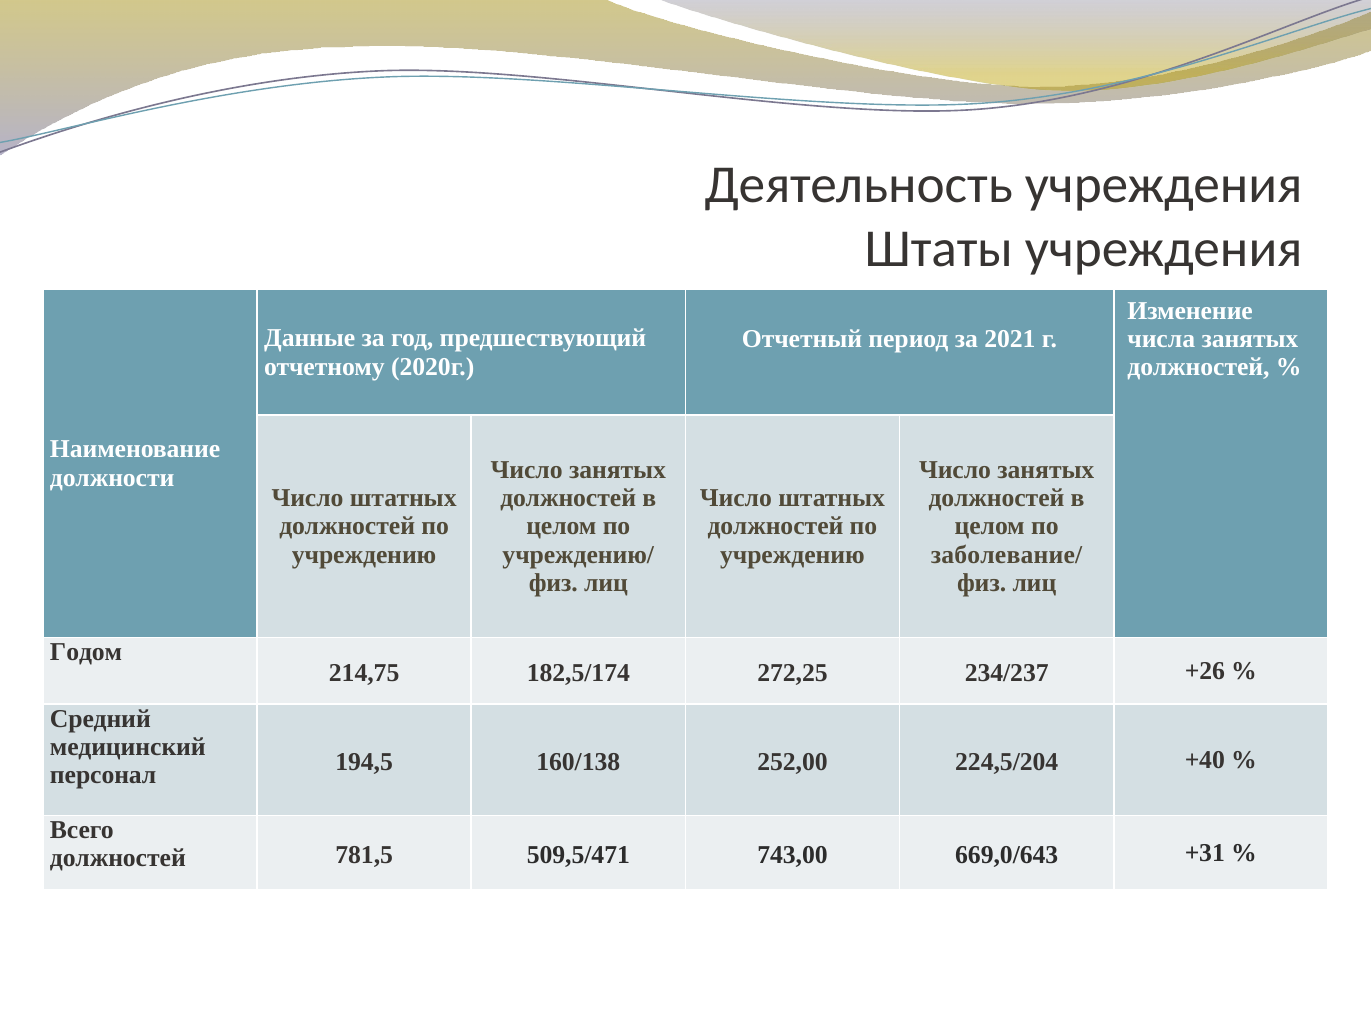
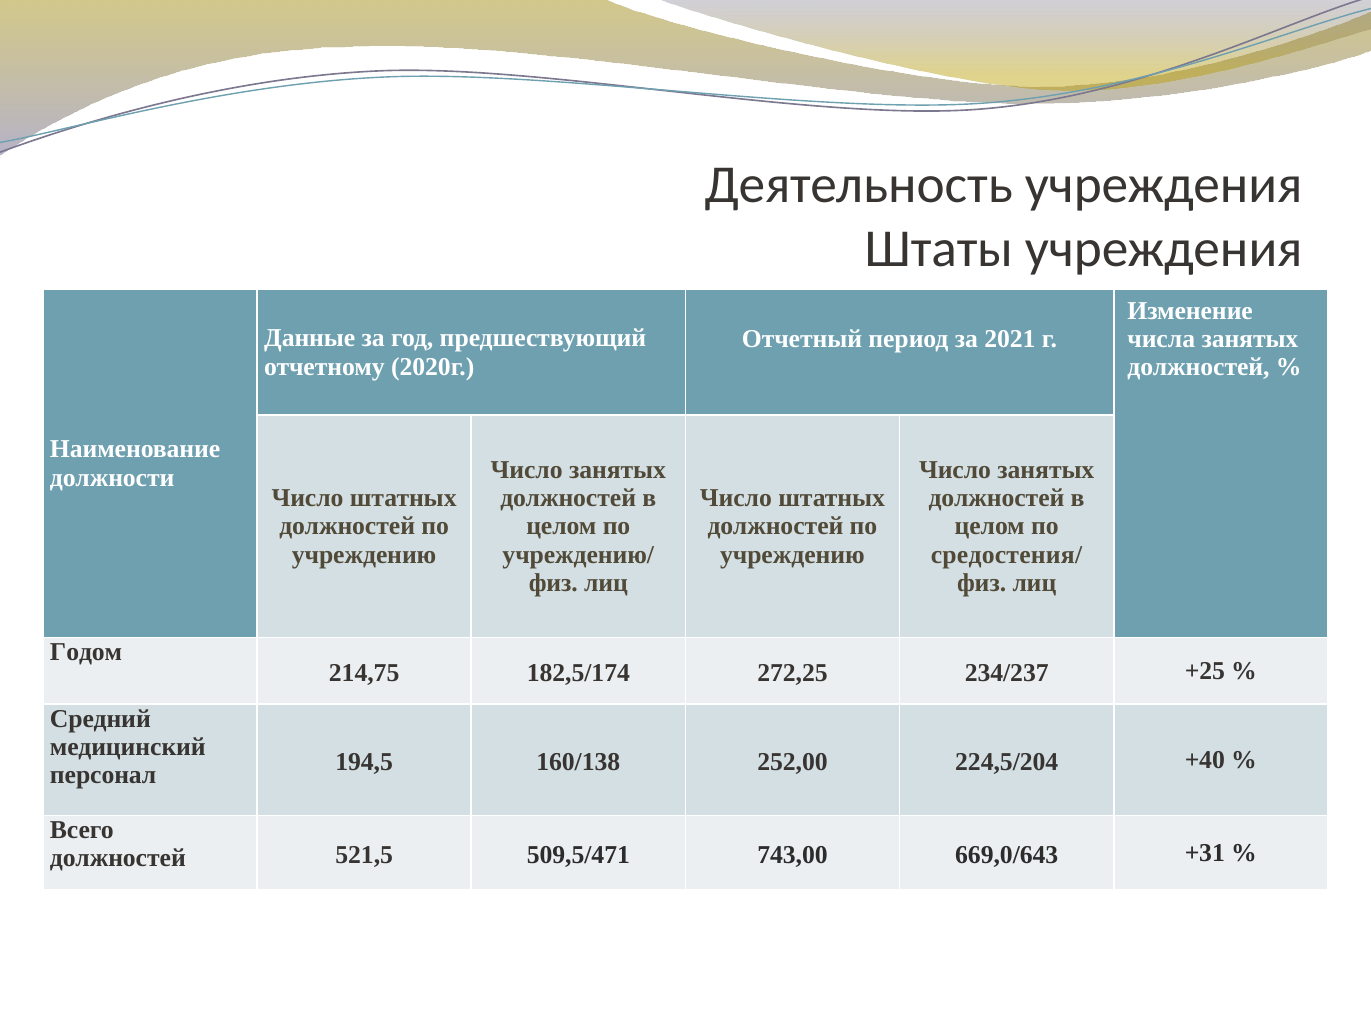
заболевание/: заболевание/ -> средостения/ (1007, 554)
+26: +26 -> +25 (1205, 670)
781,5: 781,5 -> 521,5 (364, 854)
